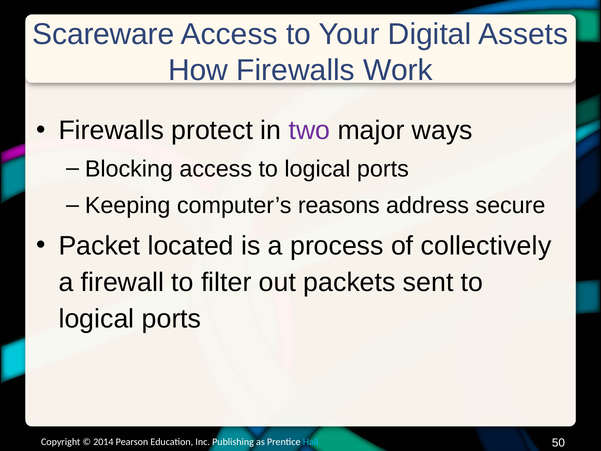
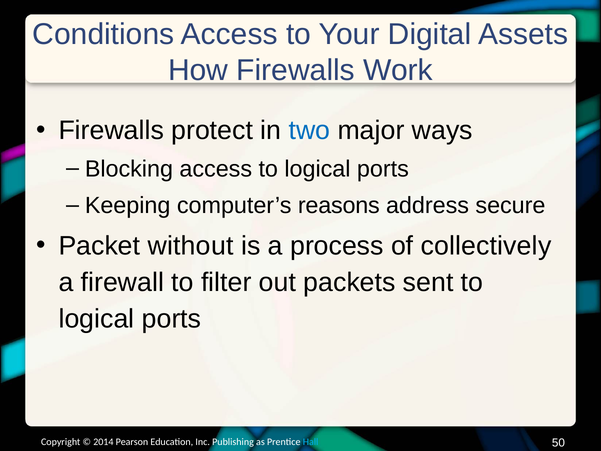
Scareware: Scareware -> Conditions (103, 34)
two colour: purple -> blue (309, 131)
located: located -> without (191, 246)
